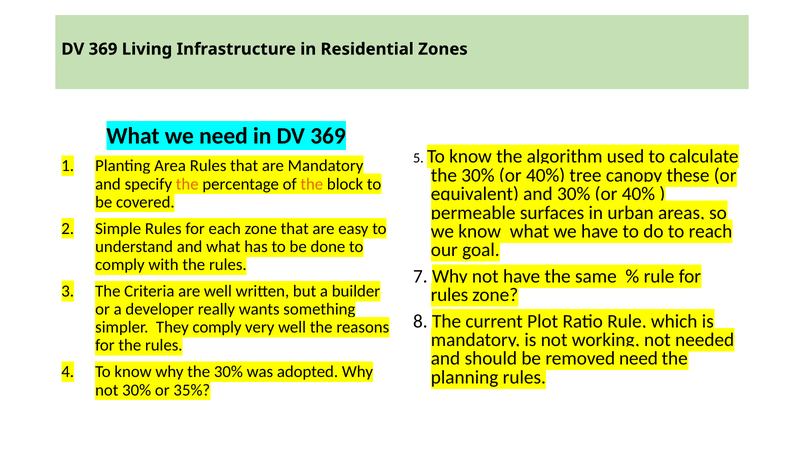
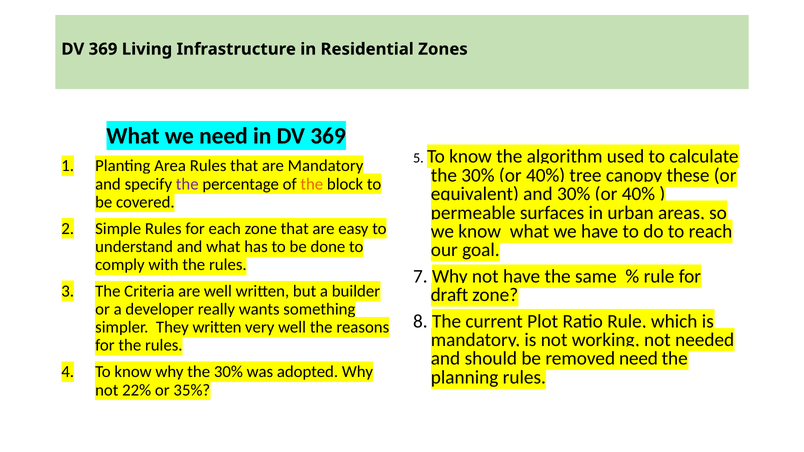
the colour: orange -> purple (187, 184)
rules: rules -> draft (449, 295)
comply: comply -> written (217, 328)
not 30%: 30% -> 22% (137, 390)
